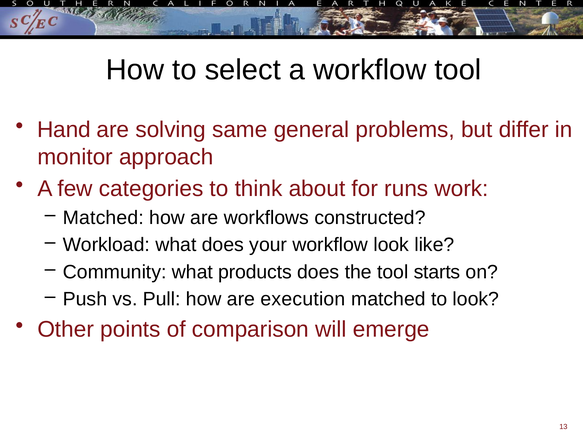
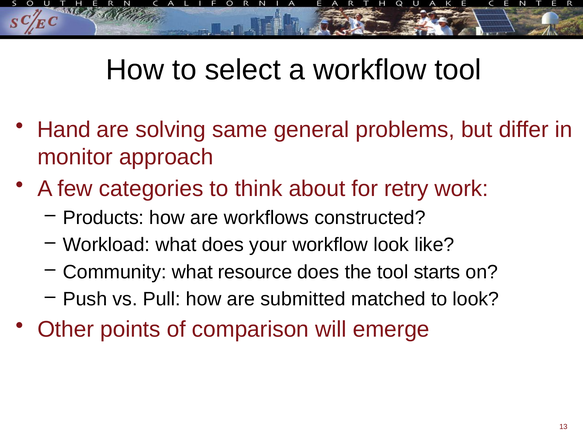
runs: runs -> retry (406, 189)
Matched: Matched -> Products (103, 218)
products: products -> resource (255, 272)
execution: execution -> submitted (303, 299)
